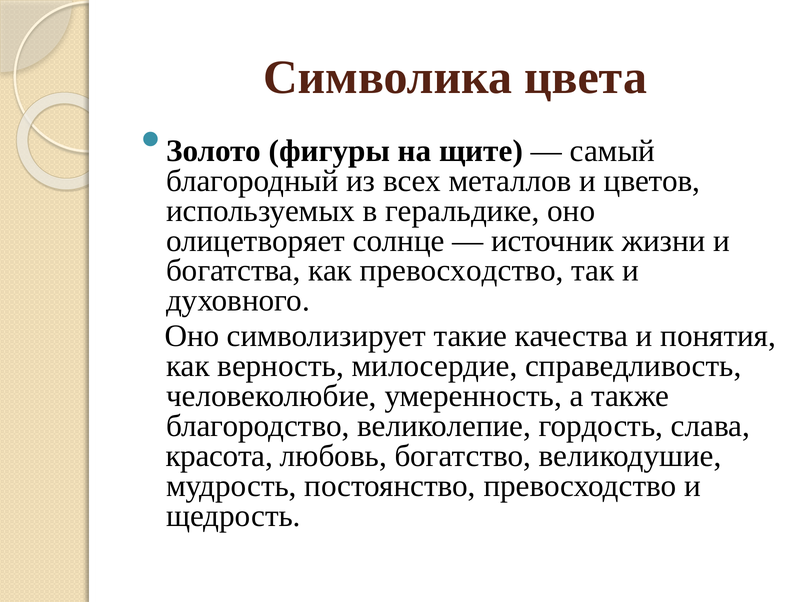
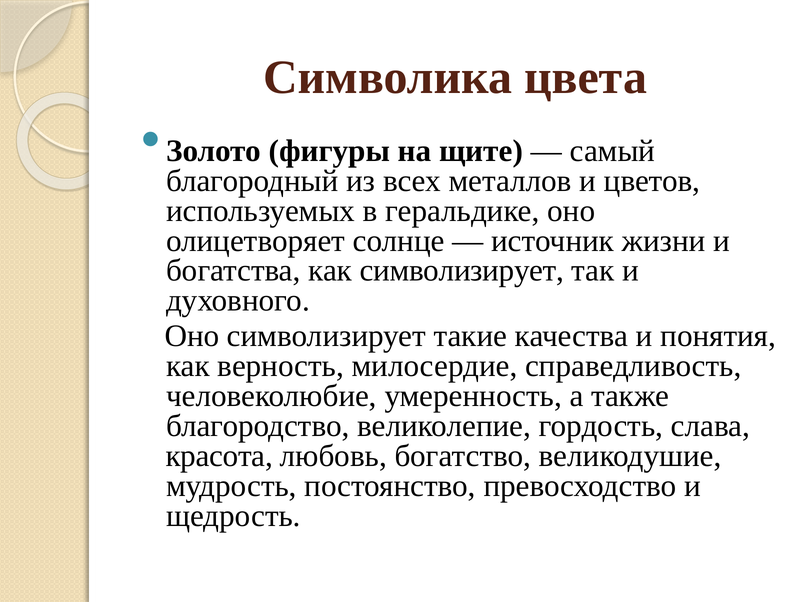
как превосходство: превосходство -> символизирует (462, 271)
